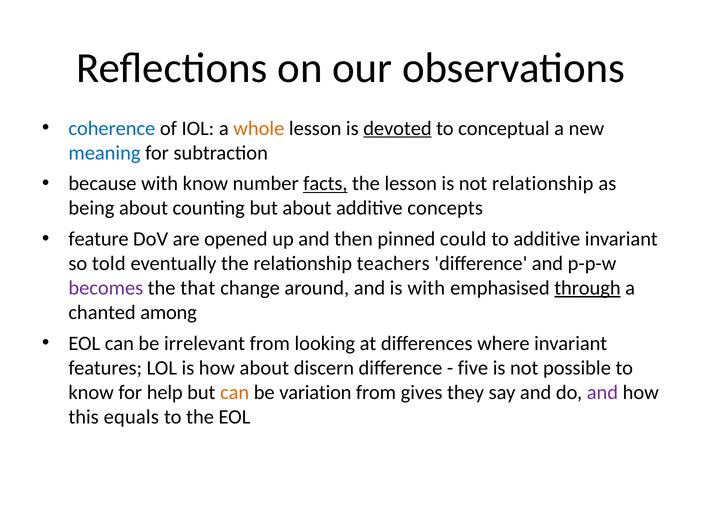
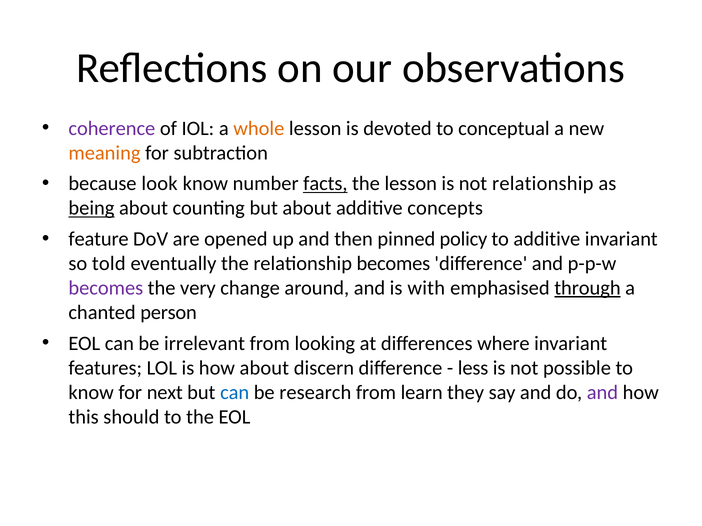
coherence colour: blue -> purple (112, 128)
devoted underline: present -> none (397, 128)
meaning colour: blue -> orange (104, 153)
because with: with -> look (160, 184)
being underline: none -> present (91, 208)
could: could -> policy (463, 239)
relationship teachers: teachers -> becomes (393, 264)
that: that -> very (198, 288)
among: among -> person (169, 313)
five: five -> less (473, 368)
help: help -> next (165, 393)
can colour: orange -> blue (235, 393)
variation: variation -> research (315, 393)
gives: gives -> learn (422, 393)
equals: equals -> should (131, 417)
